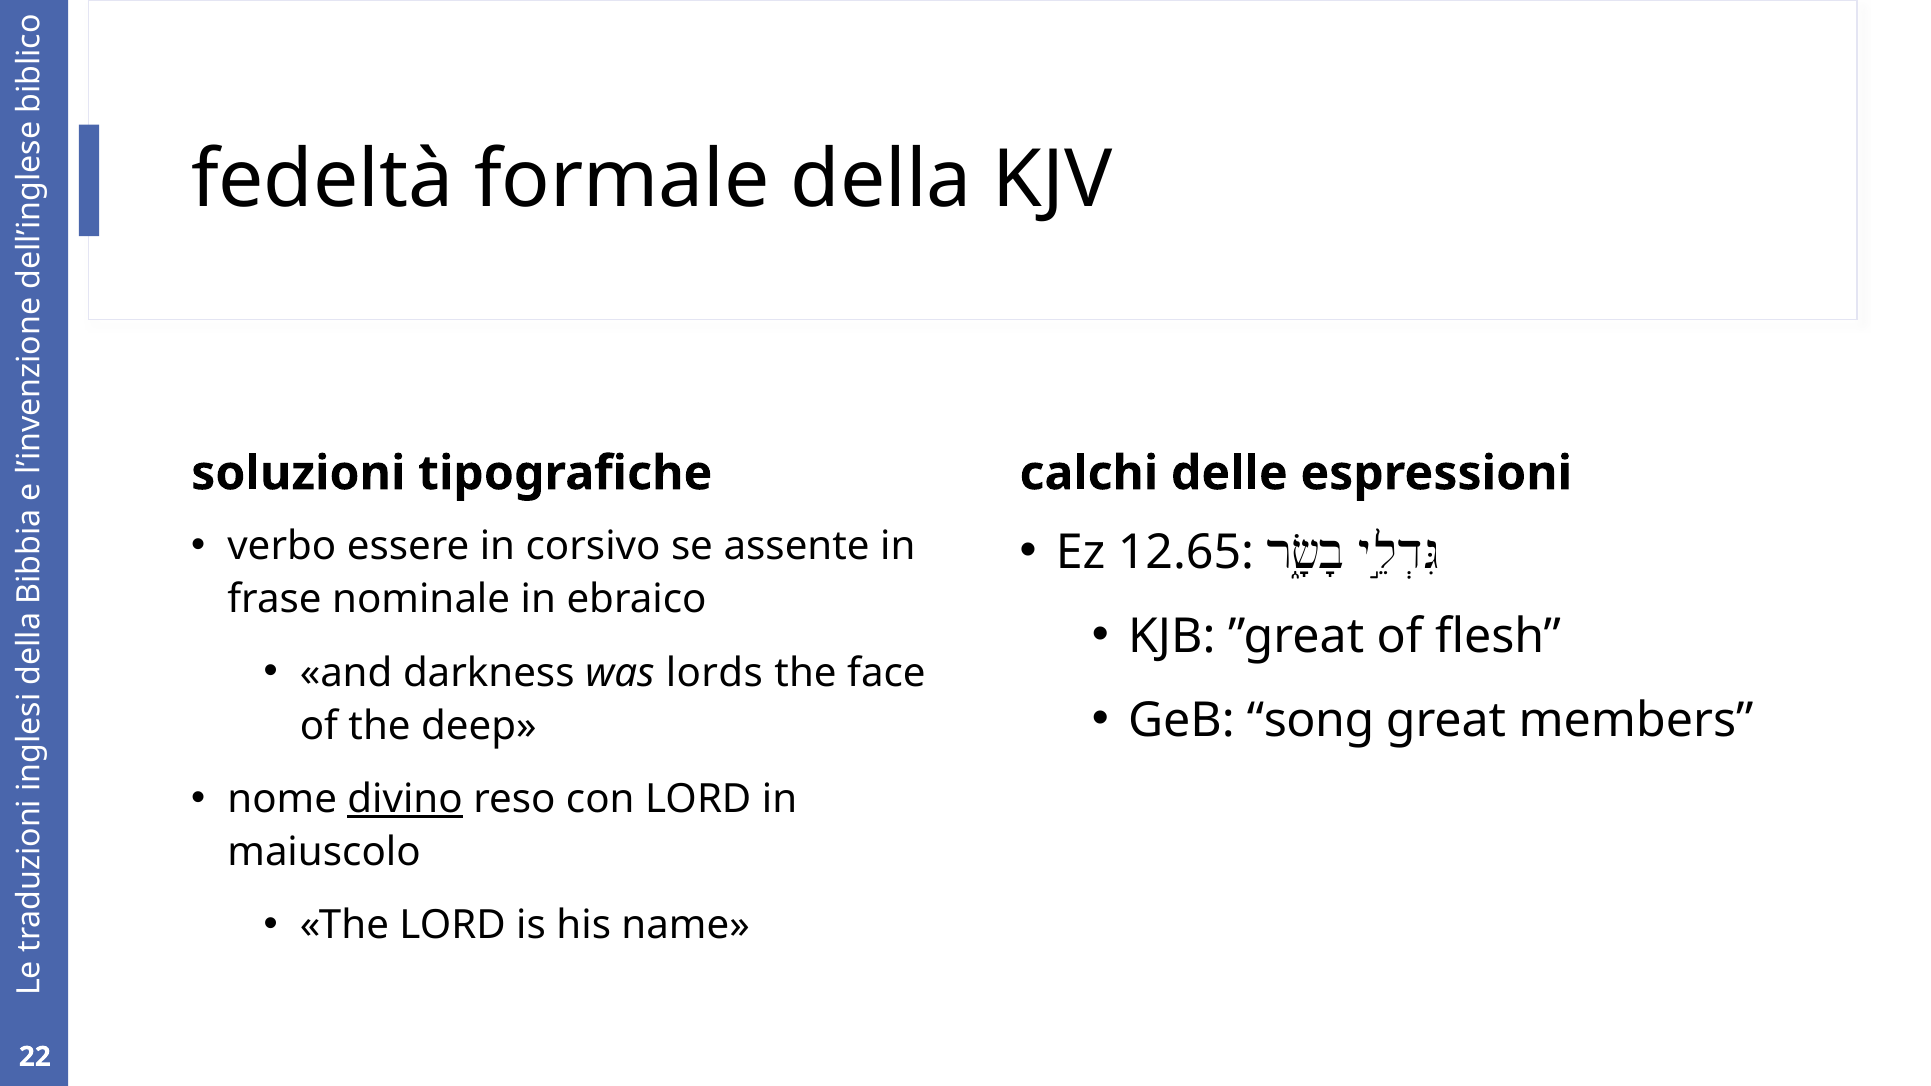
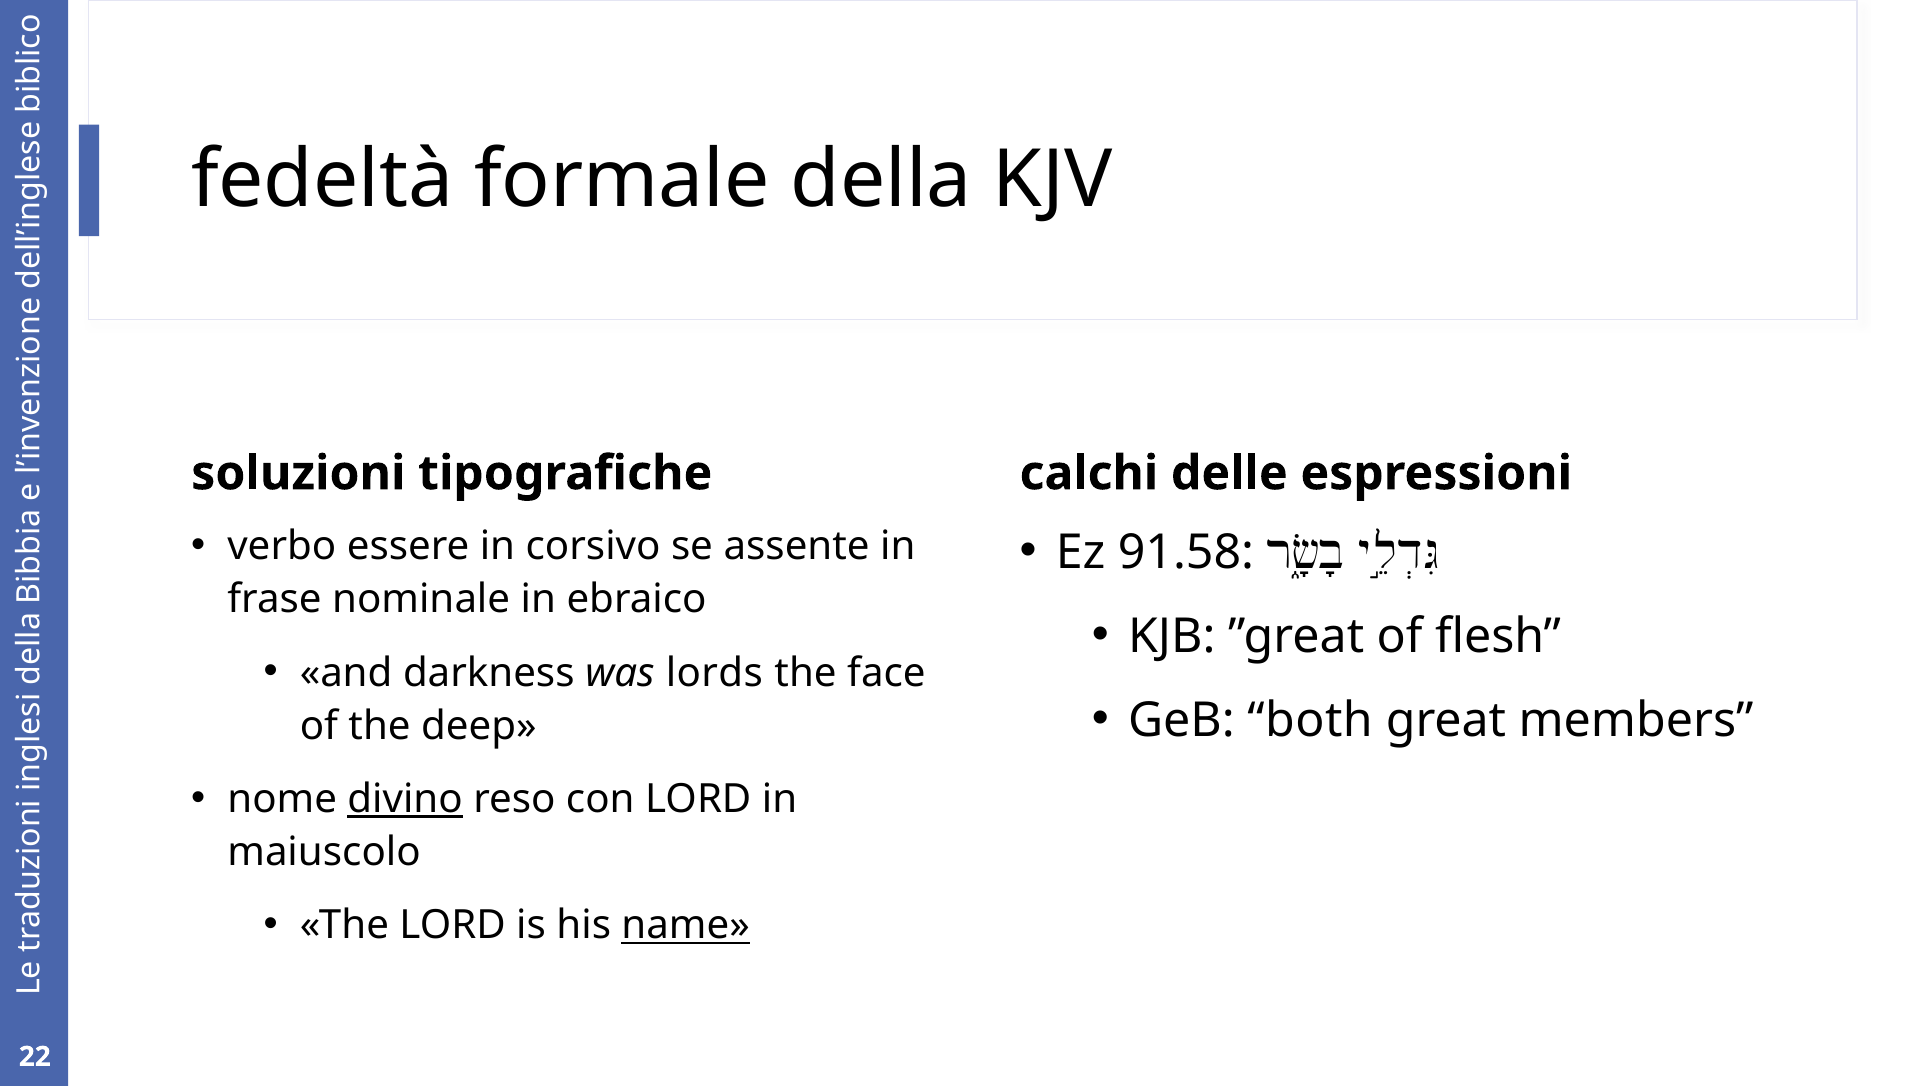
12.65: 12.65 -> 91.58 (1186, 553)
song: song -> both (1310, 720)
name underline: none -> present (686, 926)
